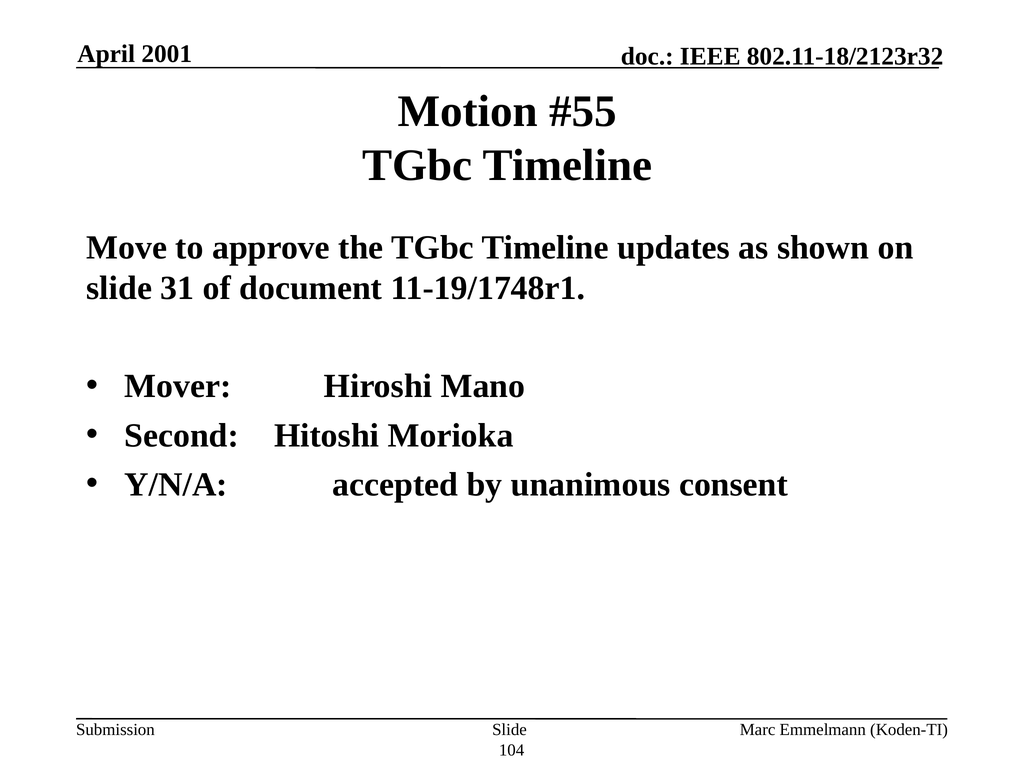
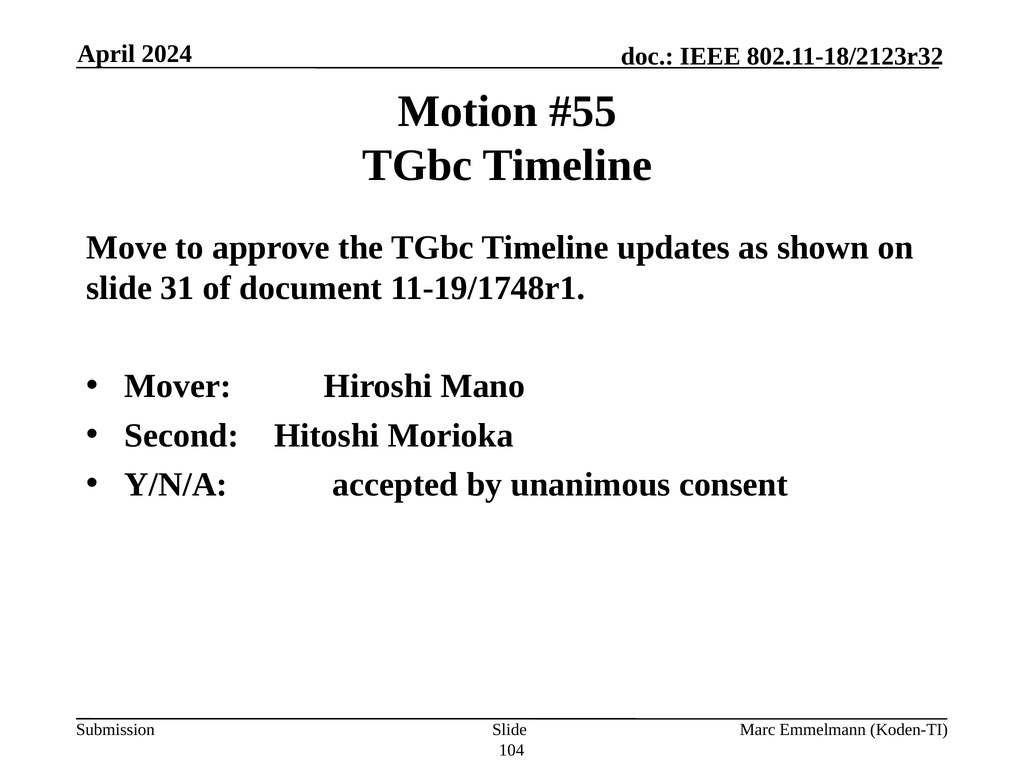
2001: 2001 -> 2024 (167, 54)
